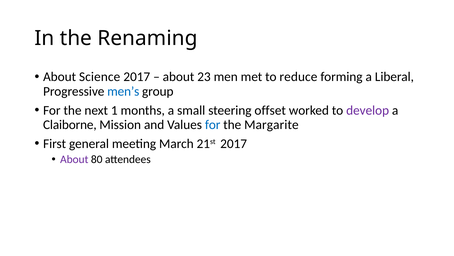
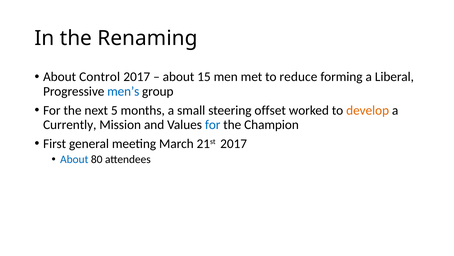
Science: Science -> Control (100, 77)
23: 23 -> 15 (204, 77)
1: 1 -> 5 (114, 110)
develop colour: purple -> orange (368, 110)
Claiborne: Claiborne -> Currently (70, 124)
Margarite: Margarite -> Champion (271, 124)
About colour: purple -> blue (74, 159)
